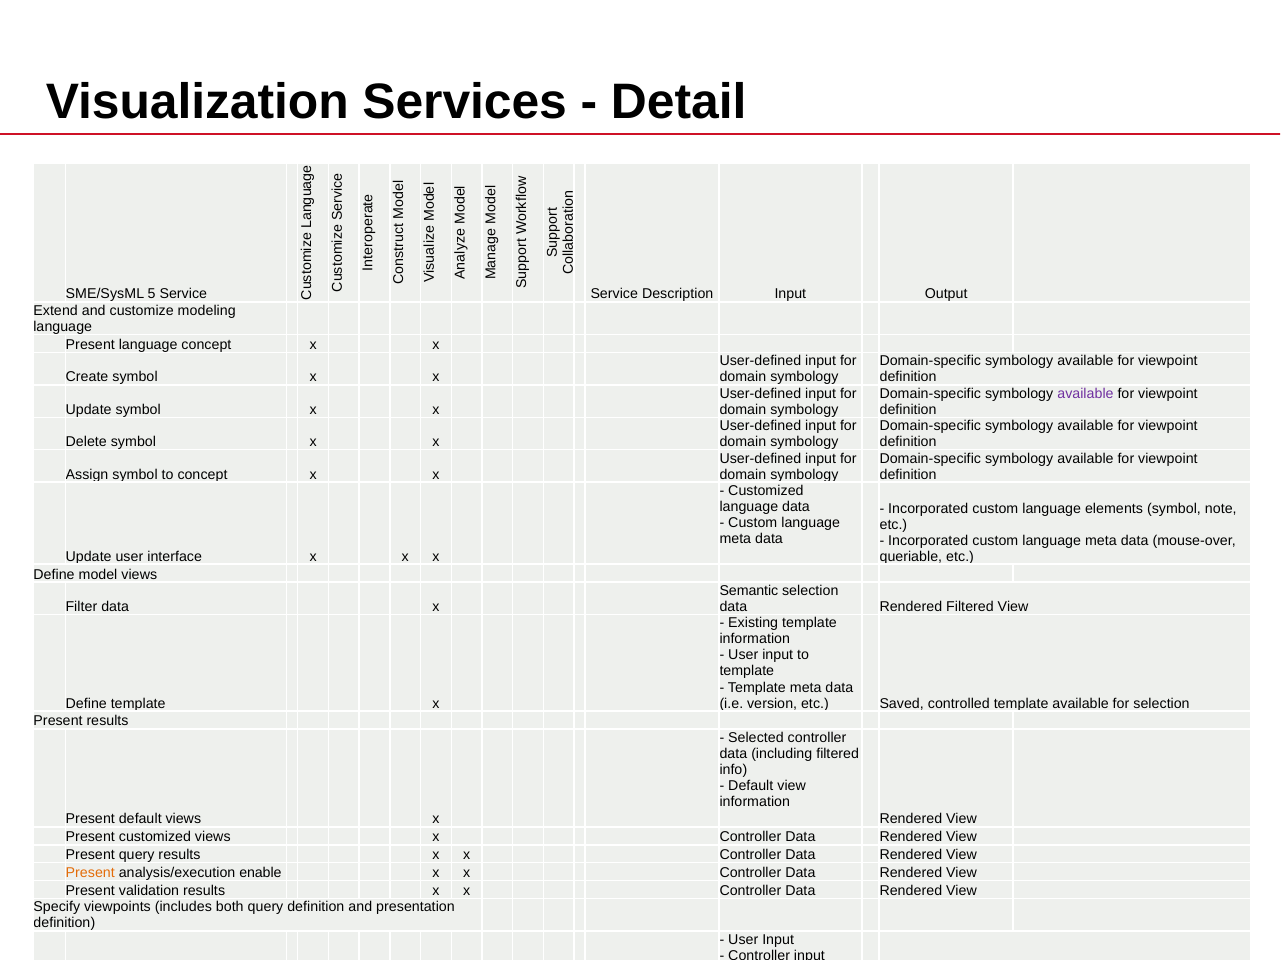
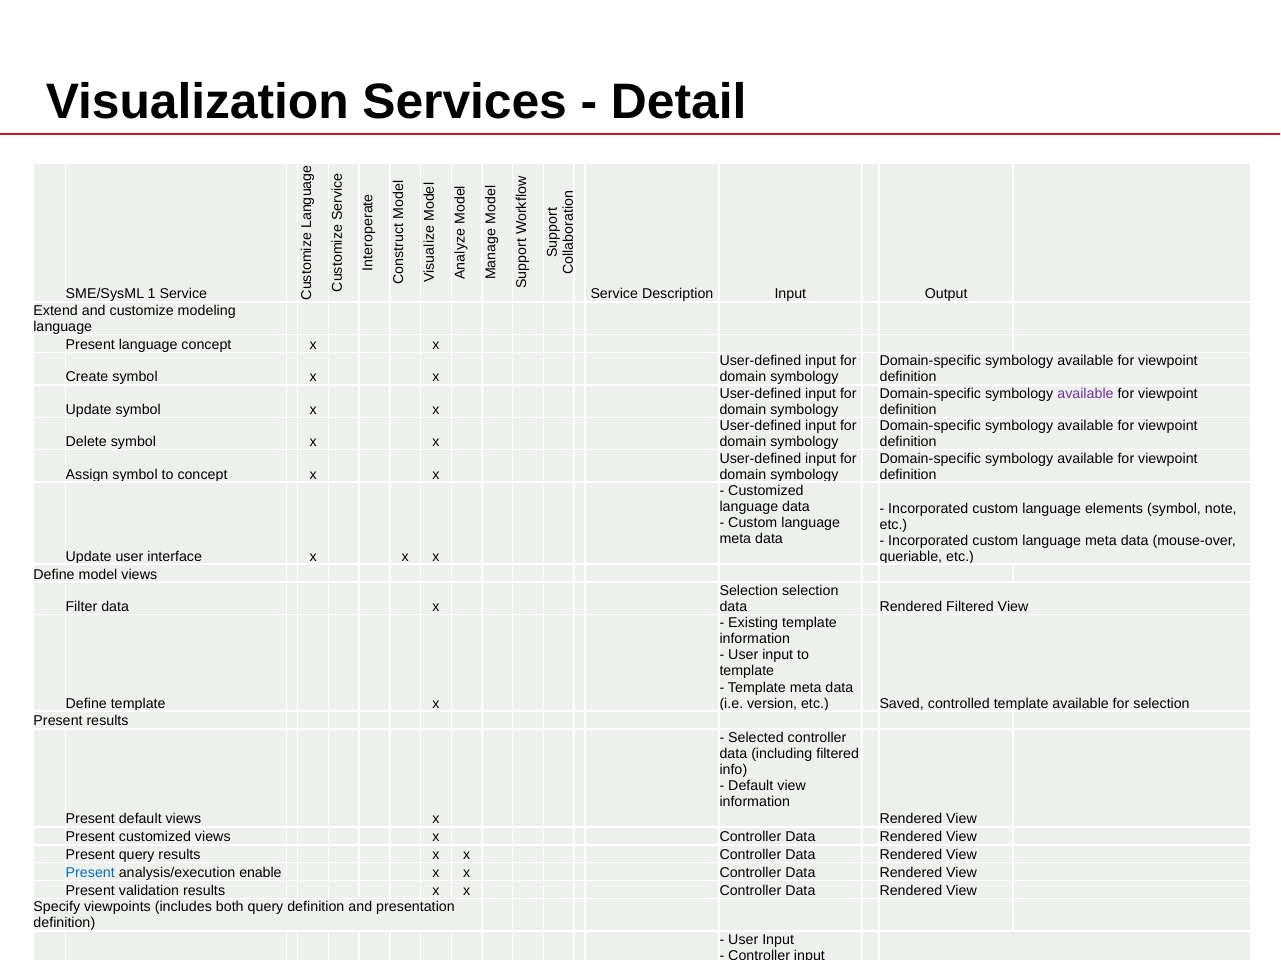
5: 5 -> 1 (152, 295)
Semantic: Semantic -> Selection (749, 591)
Present colour: orange -> blue (90, 874)
